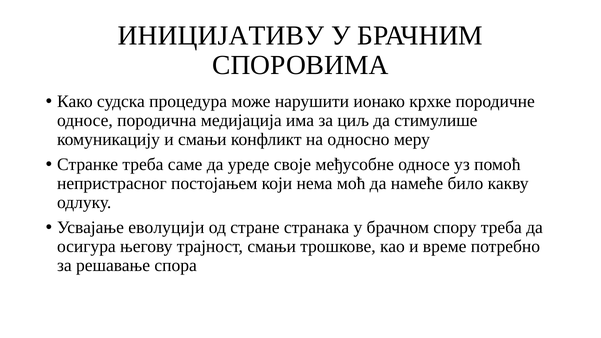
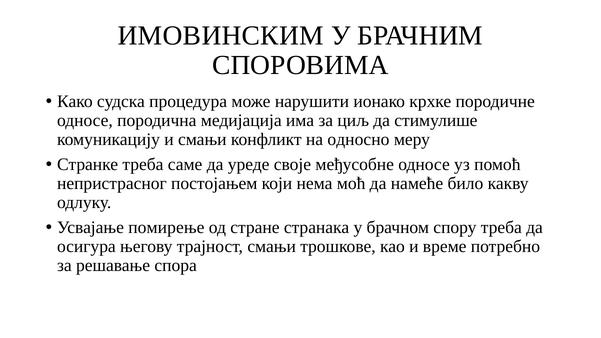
ИНИЦИЈАТИВУ: ИНИЦИЈАТИВУ -> ИМОВИНСКИМ (221, 36)
еволуцији: еволуцији -> помирење (166, 228)
